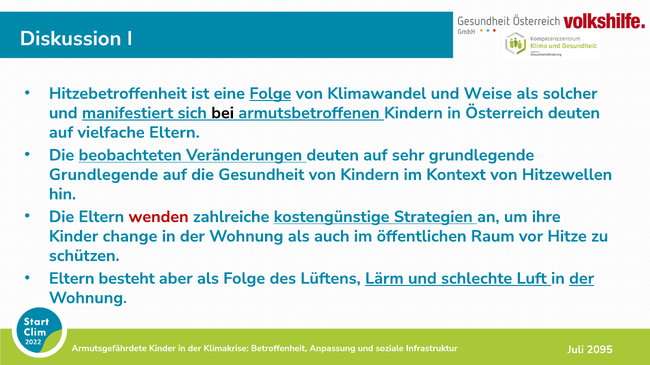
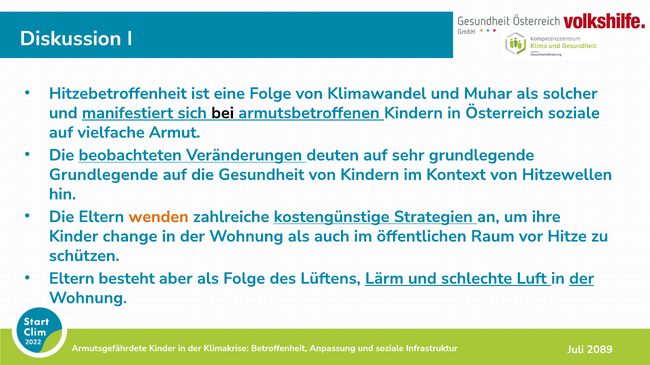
Folge underline: present -> none (270, 94)
Weise: Weise -> Muhar (488, 94)
Österreich deuten: deuten -> soziale (574, 113)
vielfache Eltern: Eltern -> Armut (175, 133)
wenden colour: red -> orange (159, 217)
2095: 2095 -> 2089 (600, 350)
